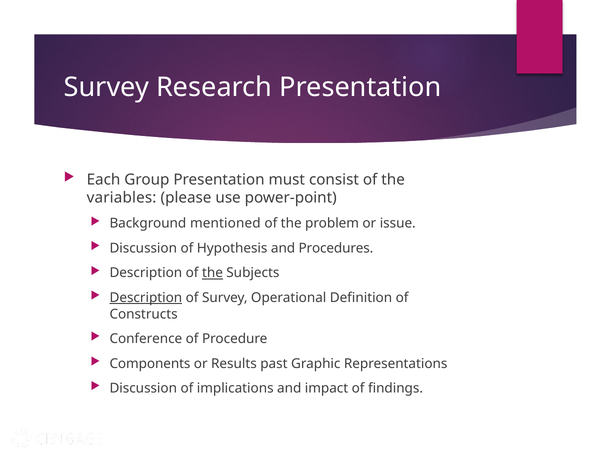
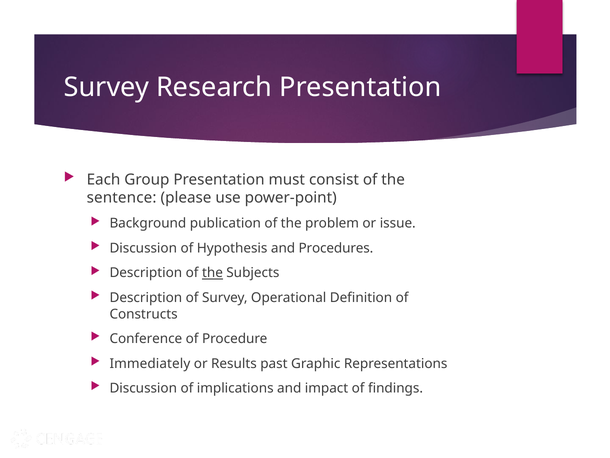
variables: variables -> sentence (122, 198)
mentioned: mentioned -> publication (225, 223)
Description underline: present -> none (146, 297)
Components: Components -> Immediately (150, 363)
